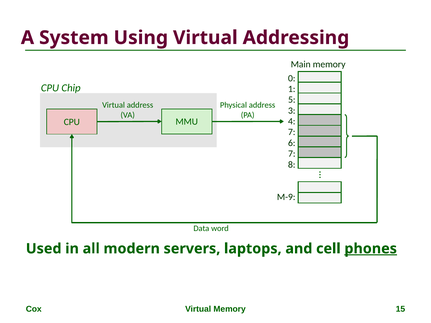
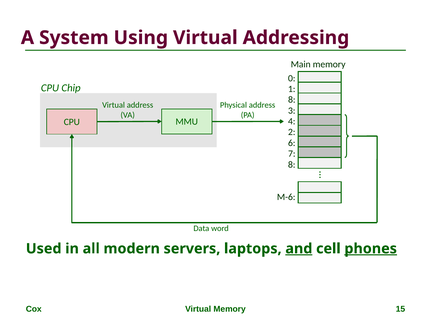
5: 5 -> 8 (292, 100)
7: 7 -> 2 (292, 132)
M-9: M-9 -> M-6 (286, 197)
and underline: none -> present (299, 249)
